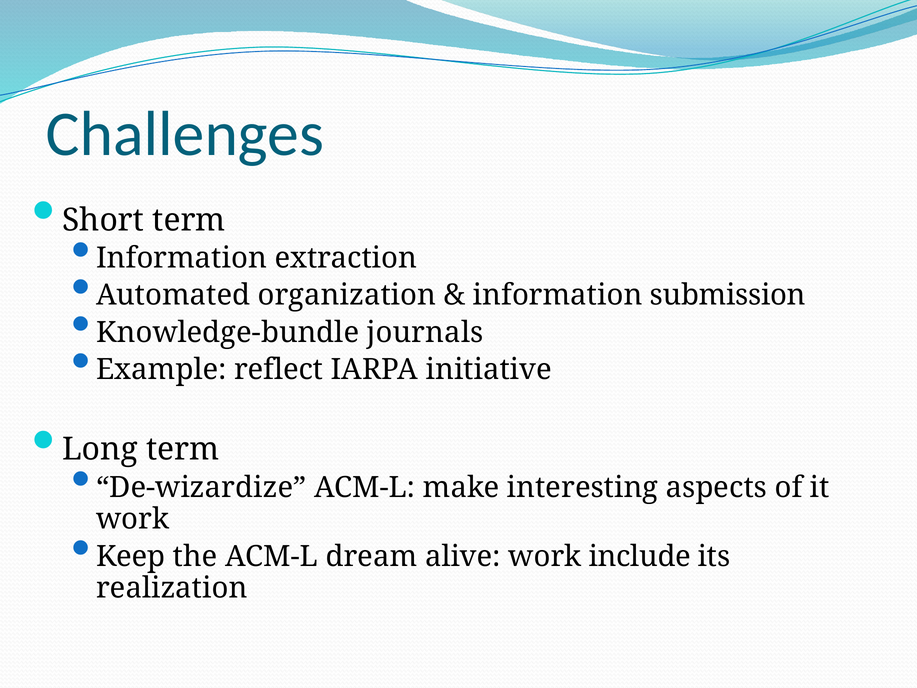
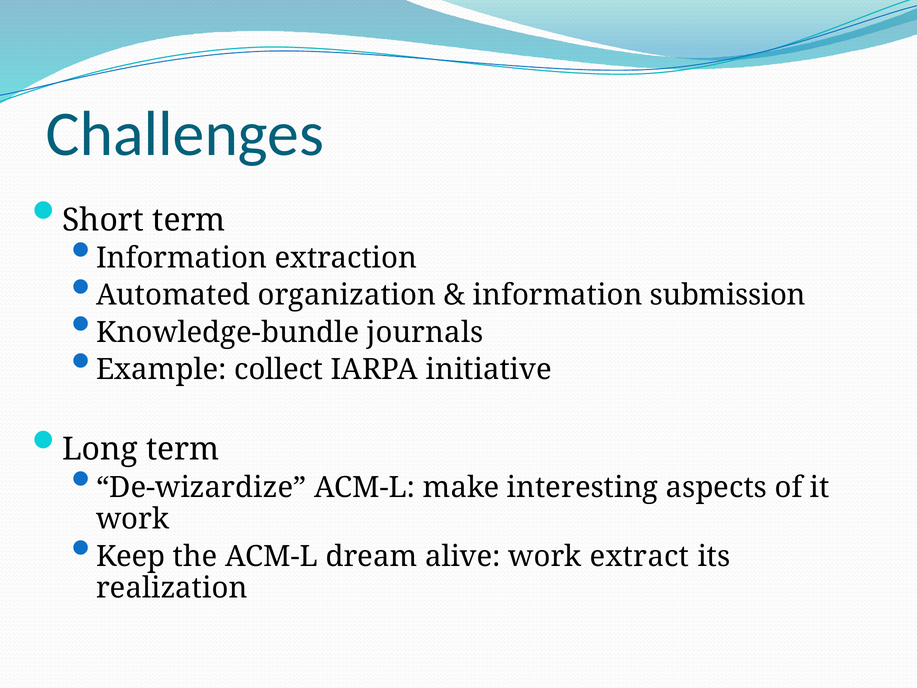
reflect: reflect -> collect (279, 369)
include: include -> extract (639, 556)
